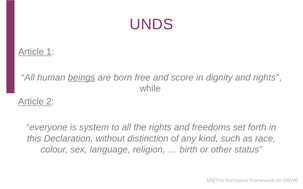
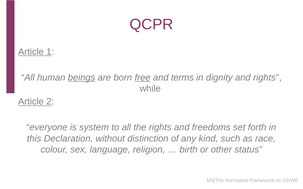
UNDS: UNDS -> QCPR (151, 24)
free underline: none -> present (143, 78)
score: score -> terms (182, 78)
